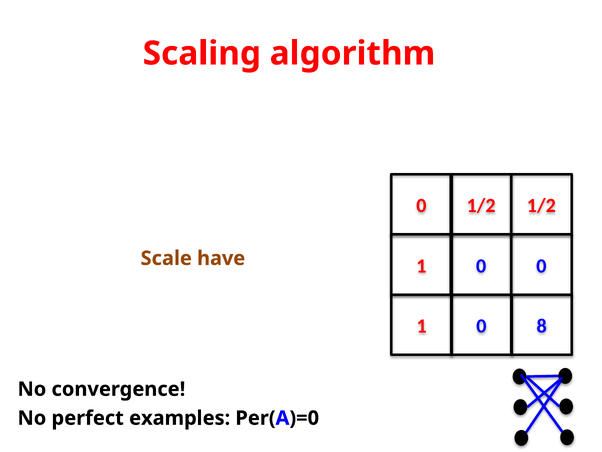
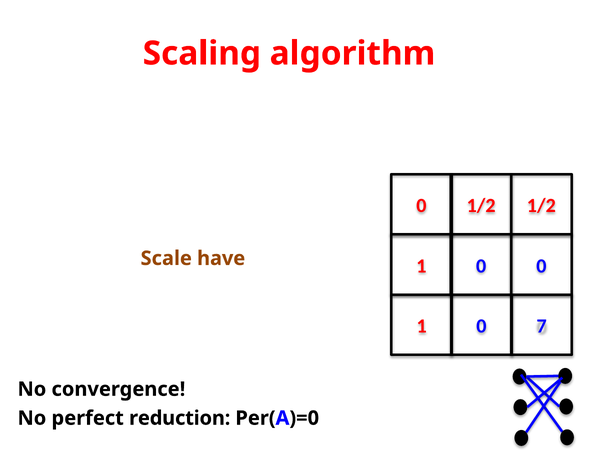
8: 8 -> 7 (542, 326)
examples: examples -> reduction (180, 418)
